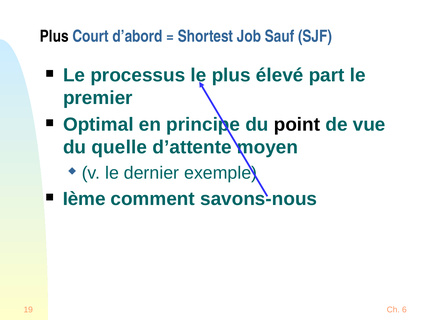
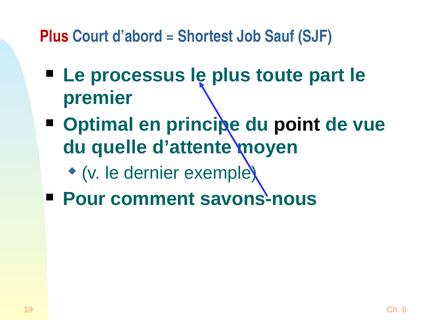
Plus colour: black -> red (54, 36)
élevé: élevé -> toute (280, 75)
Ième: Ième -> Pour (84, 199)
